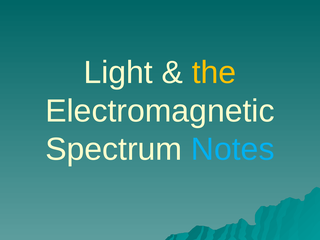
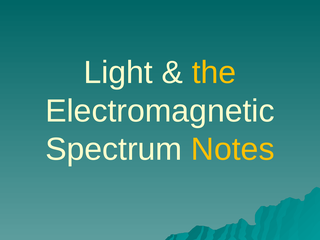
Notes colour: light blue -> yellow (233, 149)
